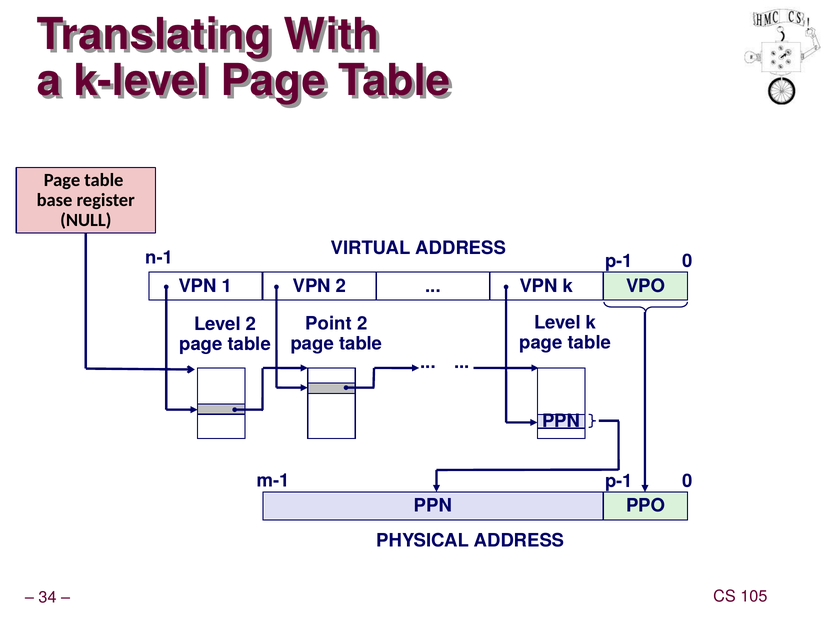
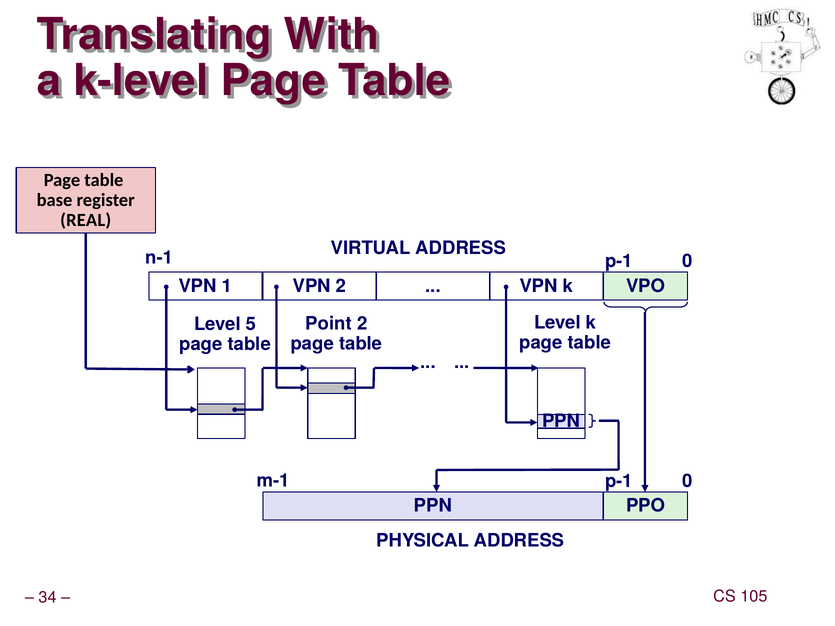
NULL: NULL -> REAL (86, 220)
Level 2: 2 -> 5 (251, 324)
